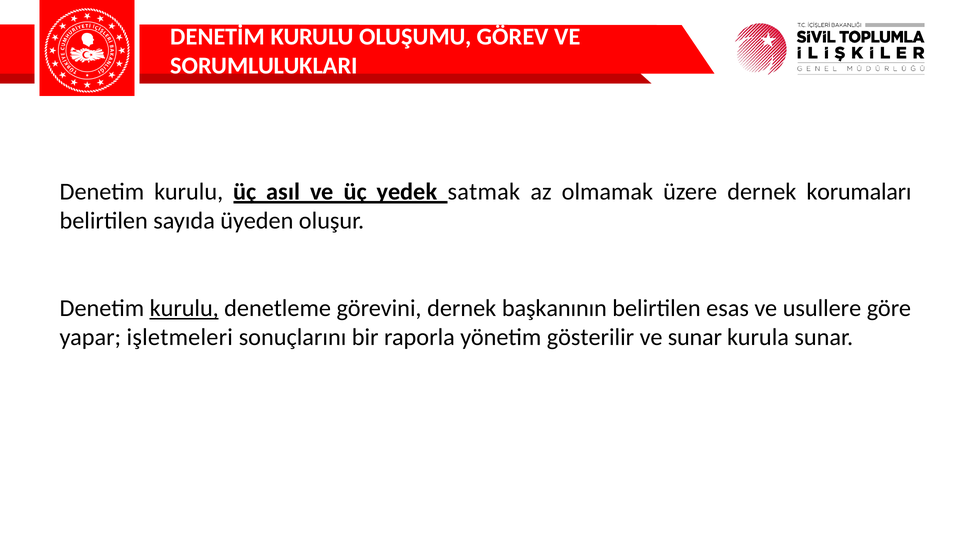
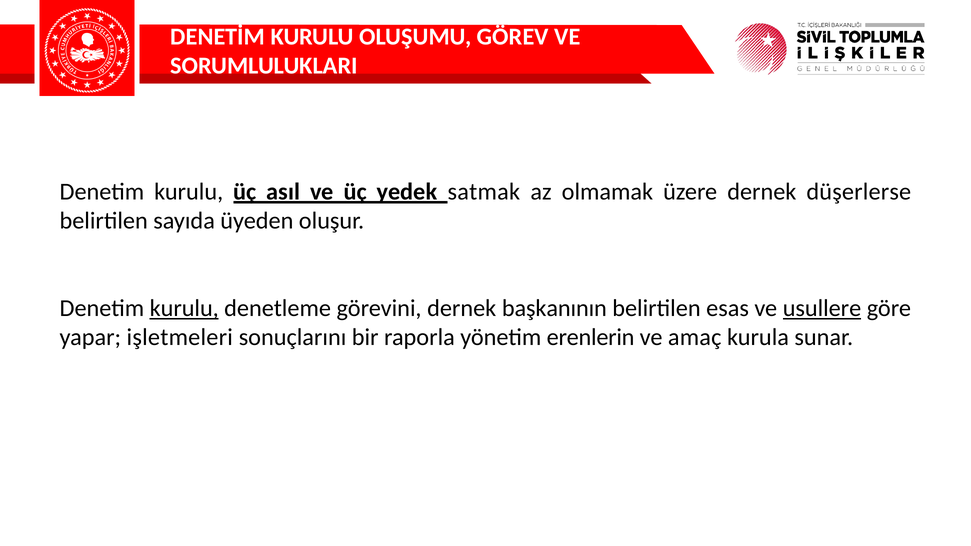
korumaları: korumaları -> düşerlerse (859, 192)
usullere underline: none -> present (822, 308)
gösterilir: gösterilir -> erenlerin (591, 337)
ve sunar: sunar -> amaç (695, 337)
